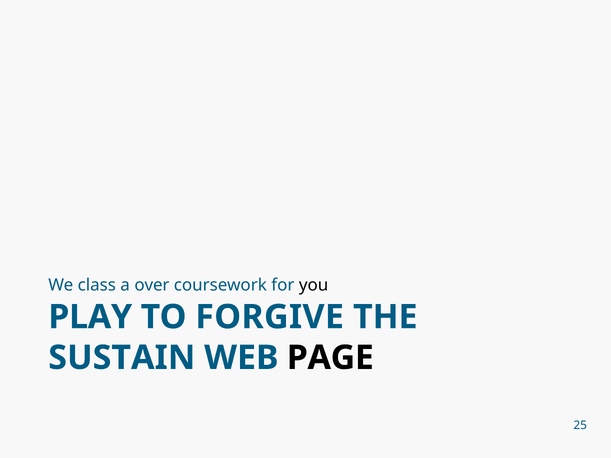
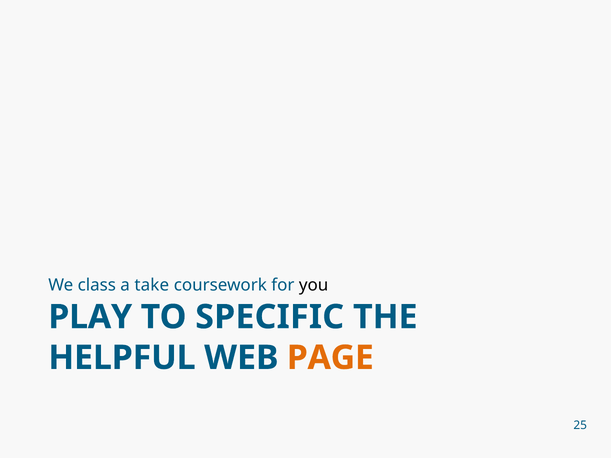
over: over -> take (152, 285)
FORGIVE: FORGIVE -> SPECIFIC (270, 317)
SUSTAIN: SUSTAIN -> HELPFUL (122, 358)
PAGE colour: black -> orange (330, 358)
